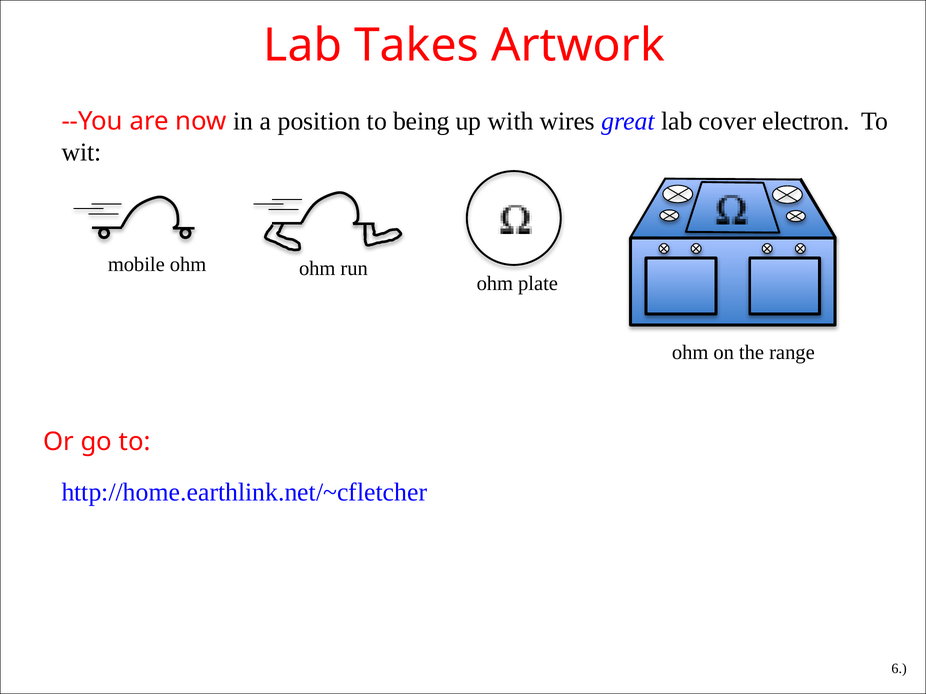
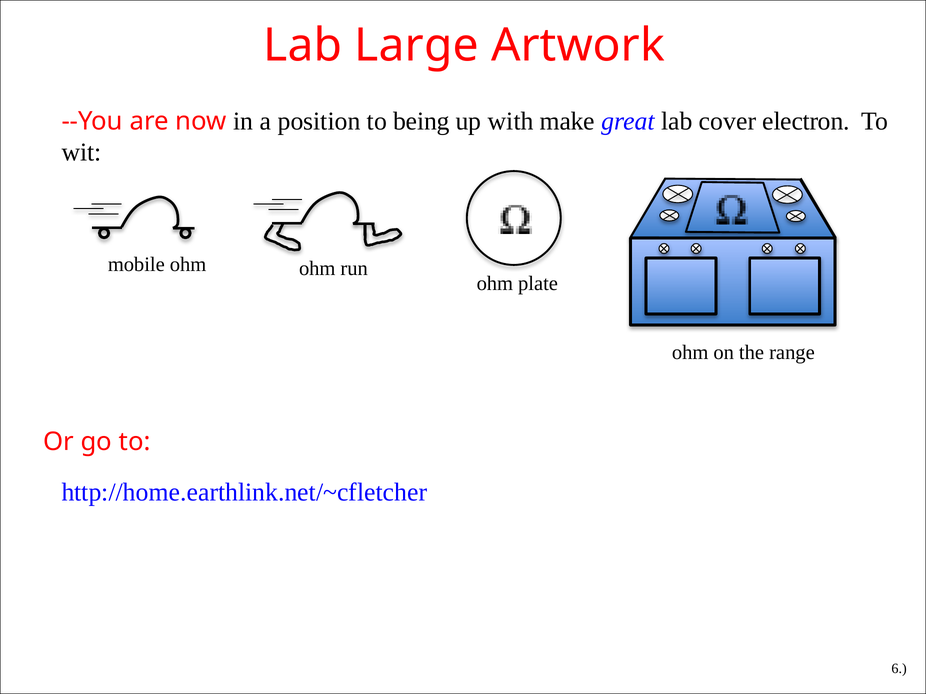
Takes: Takes -> Large (417, 46)
wires: wires -> make (567, 121)
